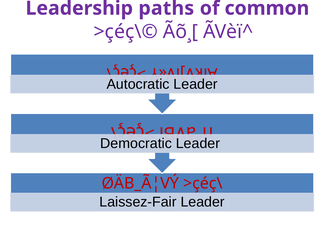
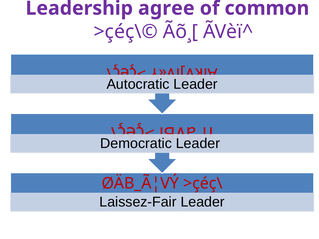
paths: paths -> agree (166, 8)
